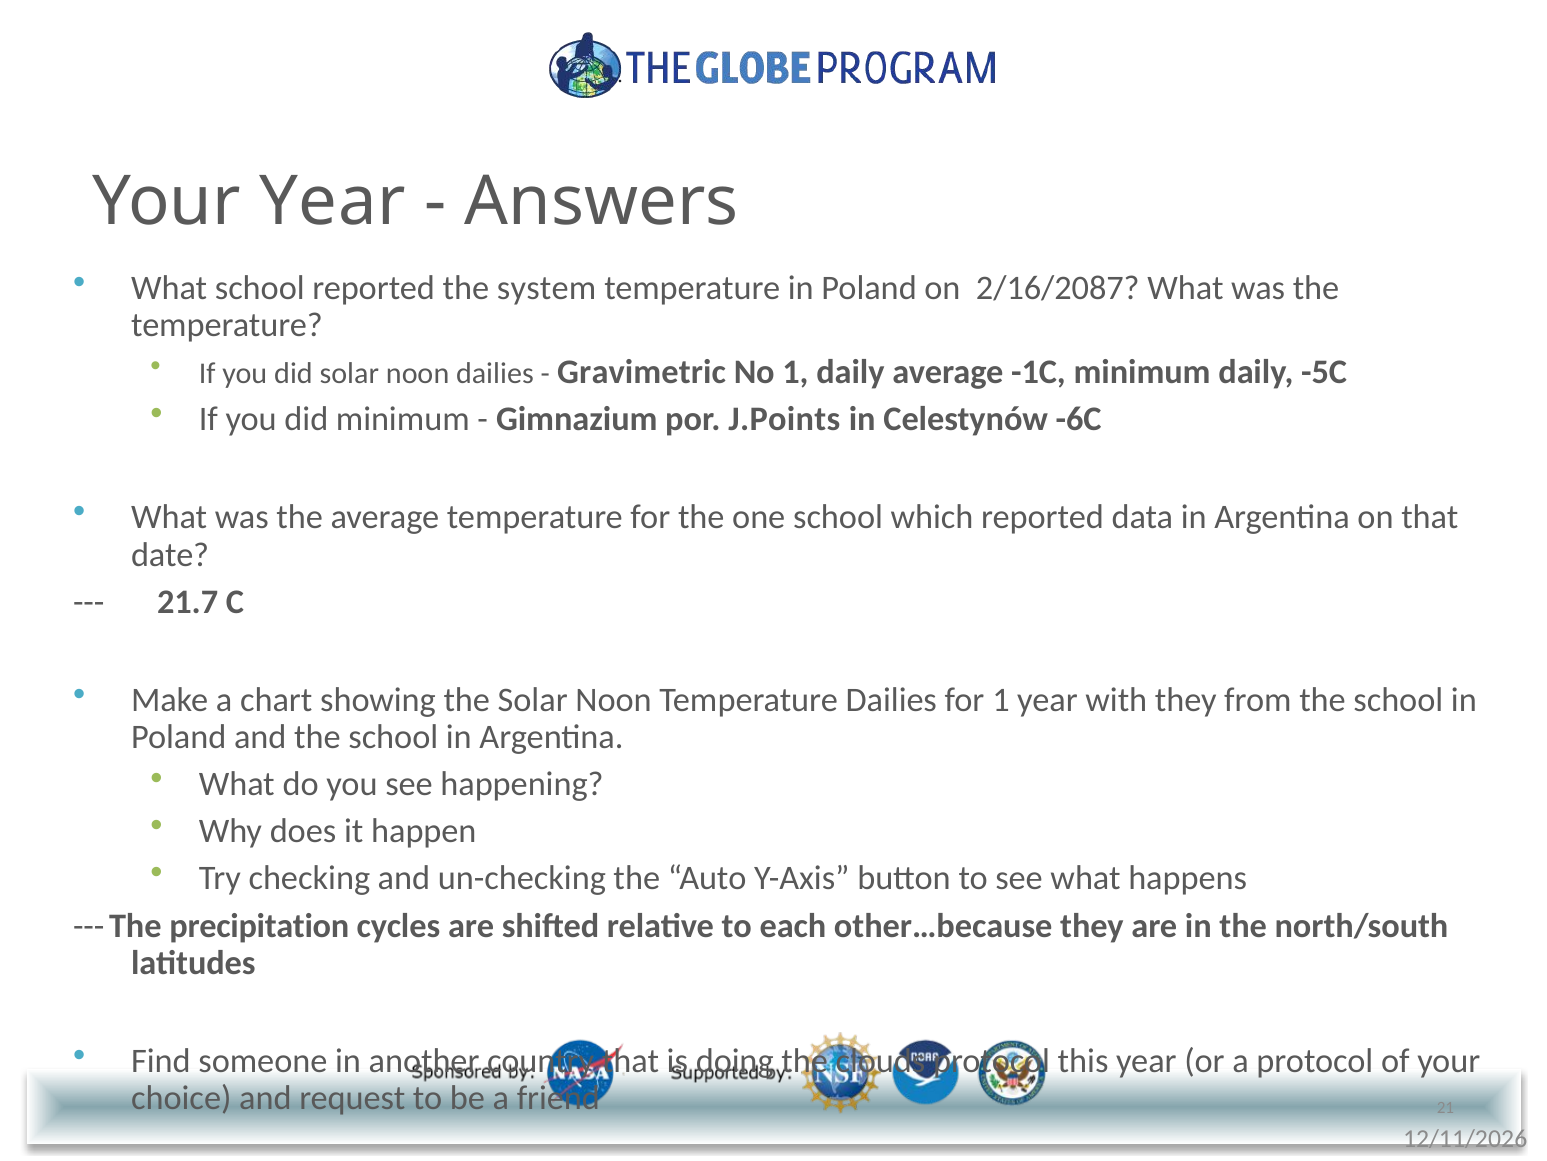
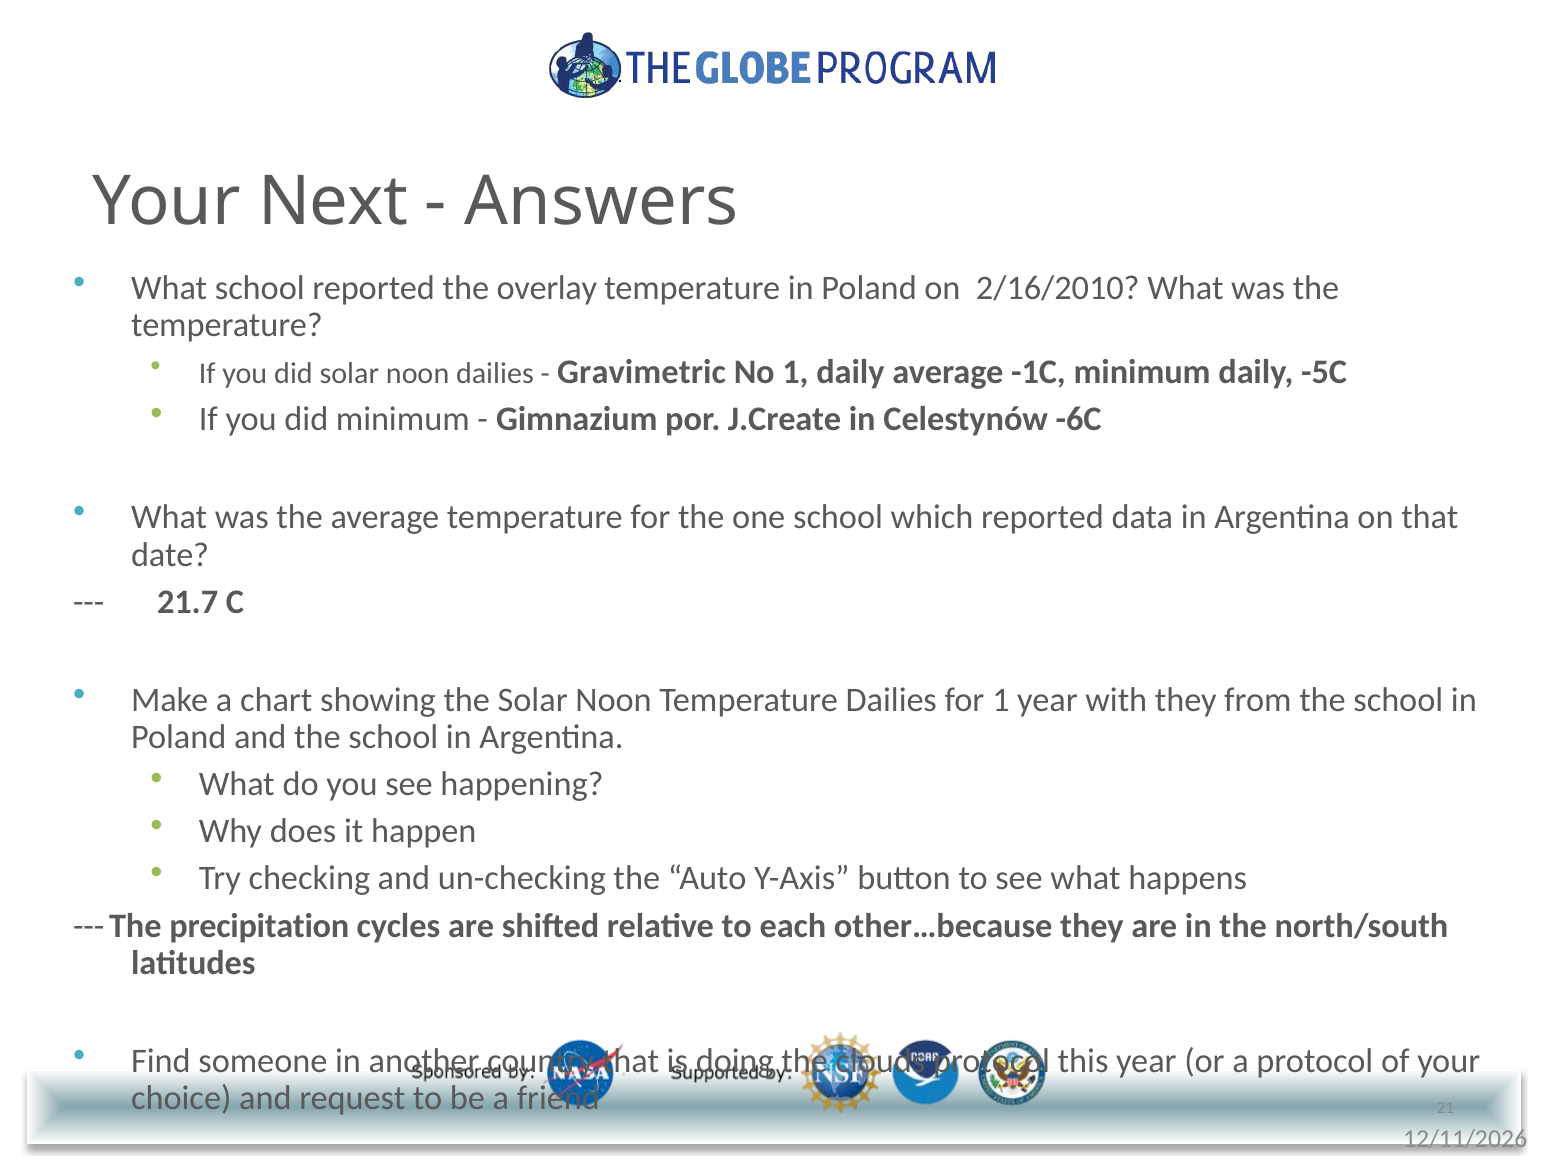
Your Year: Year -> Next (333, 202)
system: system -> overlay (547, 288)
2/16/2087: 2/16/2087 -> 2/16/2010 (1058, 288)
J.Points: J.Points -> J.Create (785, 419)
